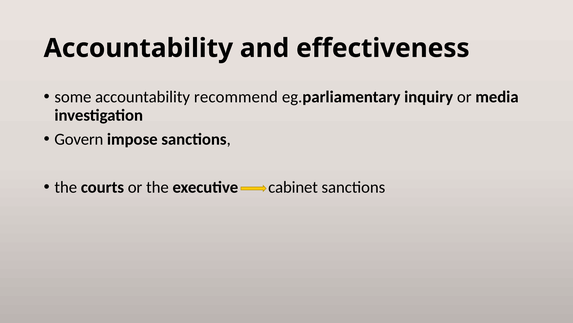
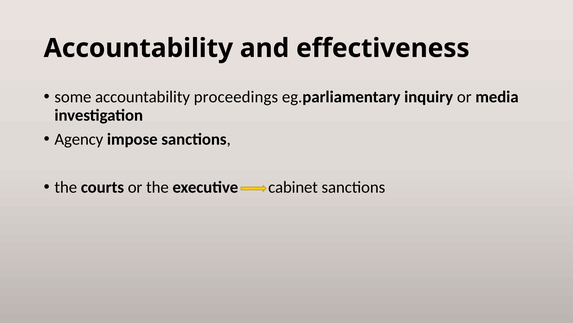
recommend: recommend -> proceedings (236, 97)
Govern: Govern -> Agency (79, 139)
